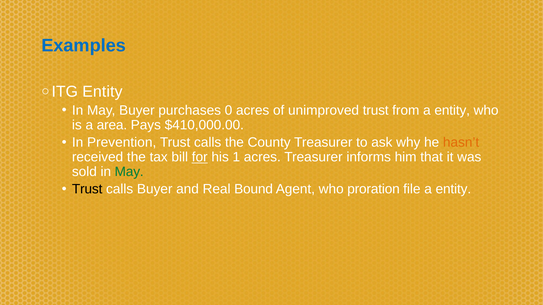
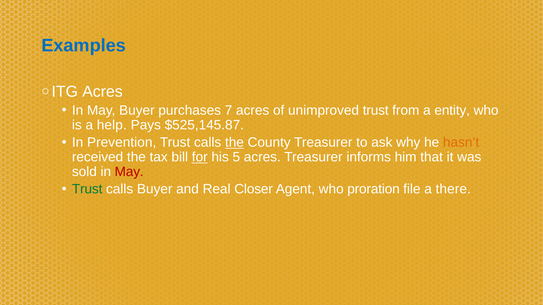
Entity: Entity -> Acres (102, 92)
0: 0 -> 7 (229, 111)
area: area -> help (112, 125)
$410,000.00: $410,000.00 -> $525,145.87 (204, 125)
the underline: none -> present (234, 143)
1: 1 -> 5 (236, 157)
May colour: green -> red (129, 172)
Trust colour: black -> green (87, 189)
Bound: Bound -> Closer (254, 189)
file a entity: entity -> there (453, 189)
